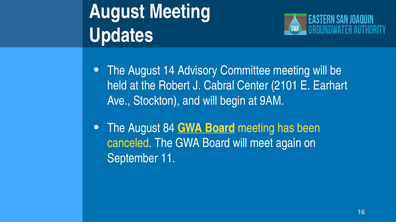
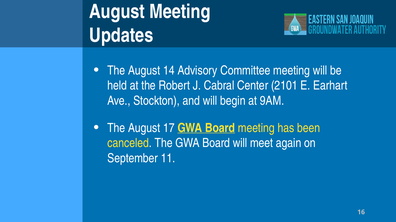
84: 84 -> 17 (169, 128)
